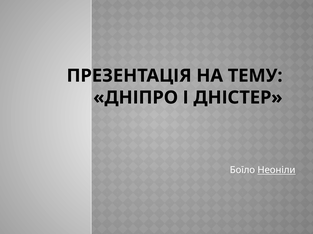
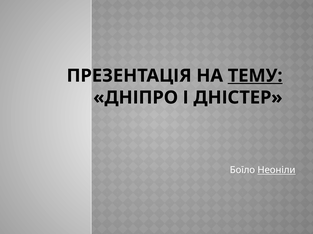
ТЕМУ underline: none -> present (255, 76)
